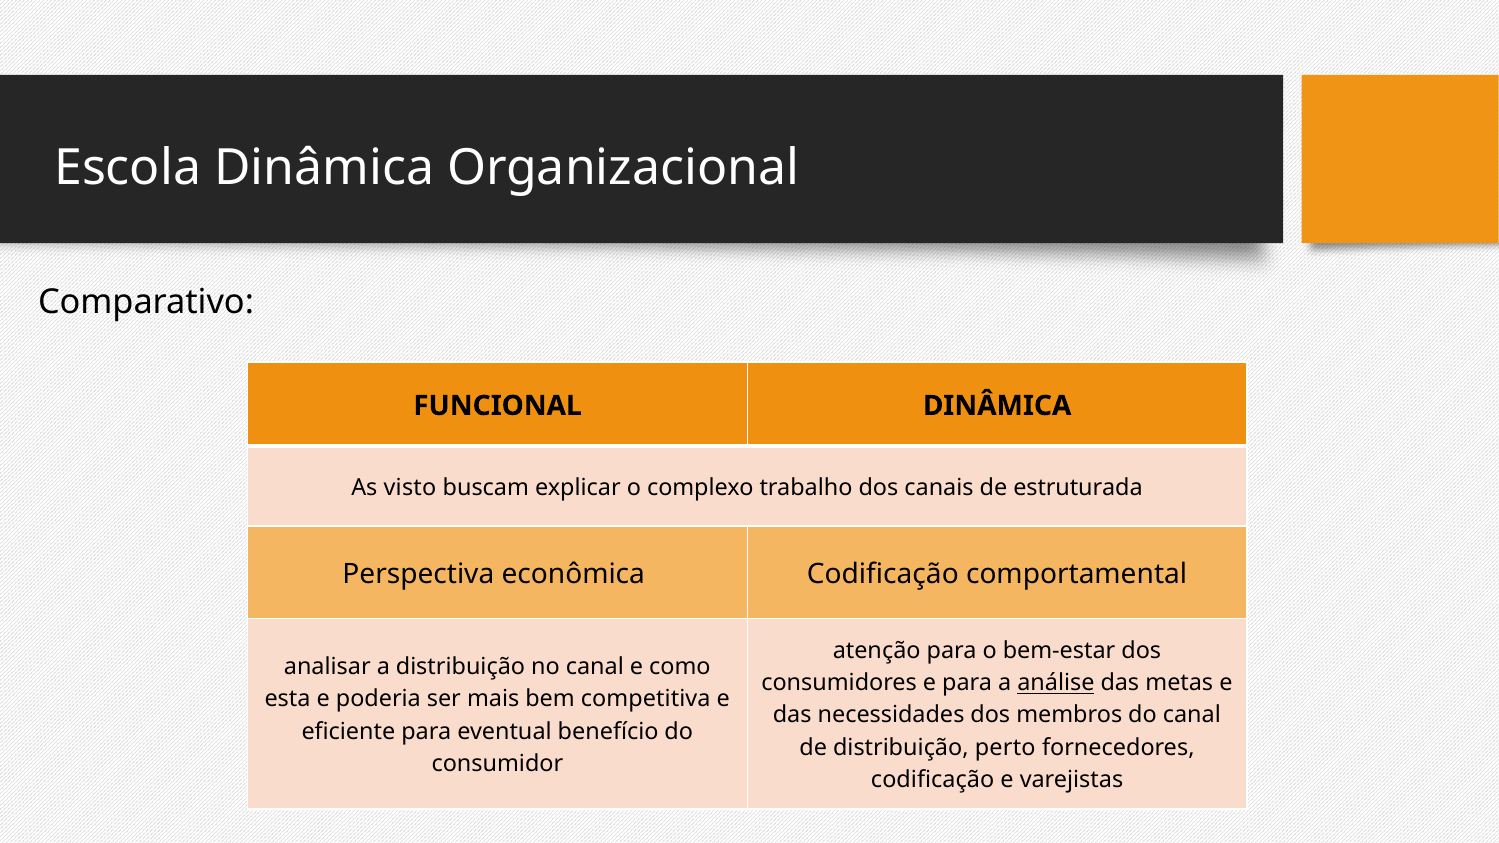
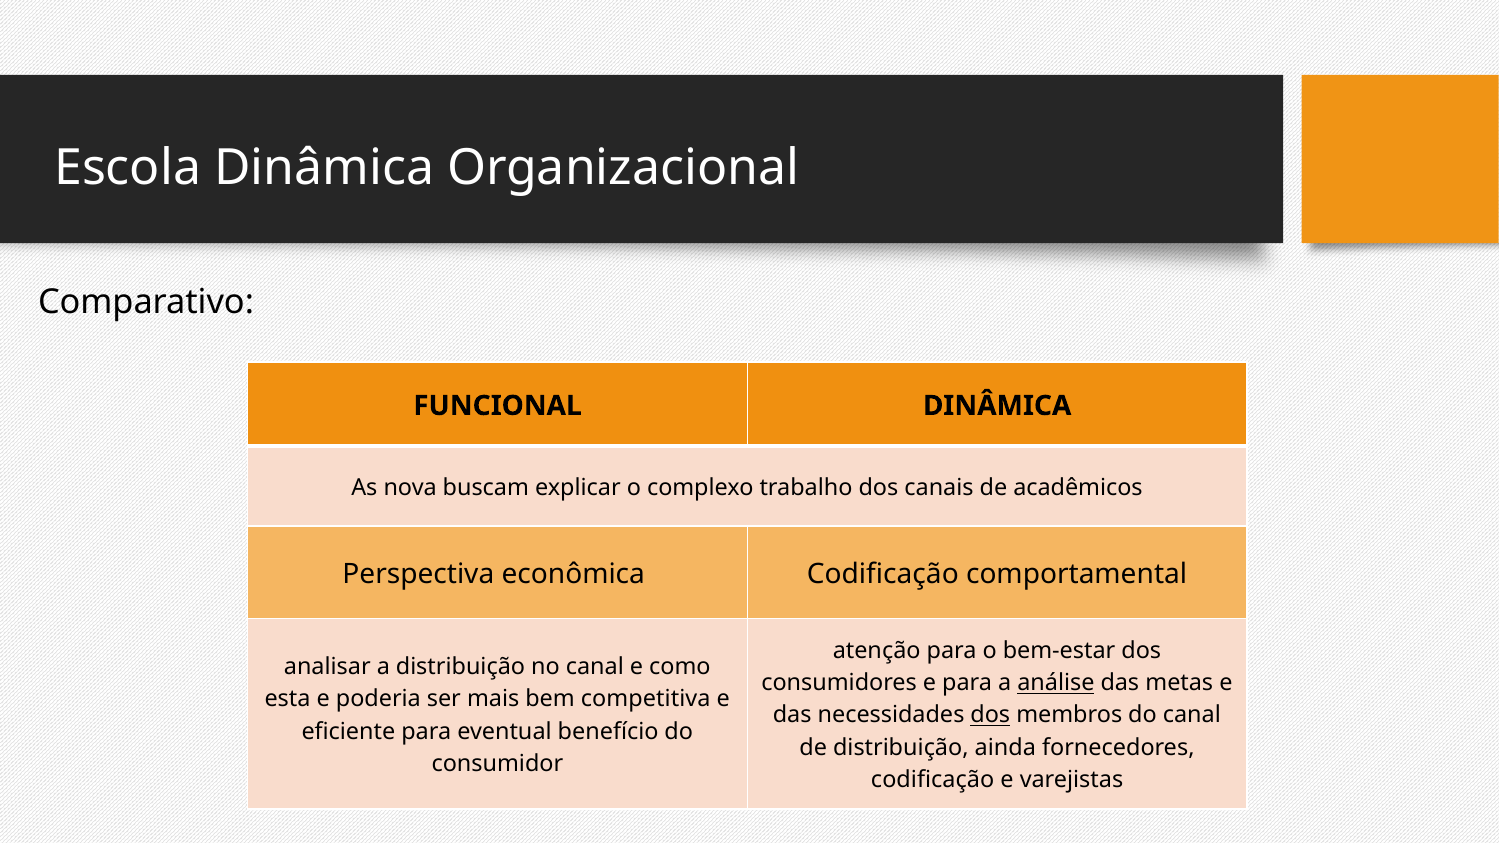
visto: visto -> nova (410, 487)
estruturada: estruturada -> acadêmicos (1078, 487)
dos underline: none -> present (990, 715)
perto: perto -> ainda (1005, 747)
